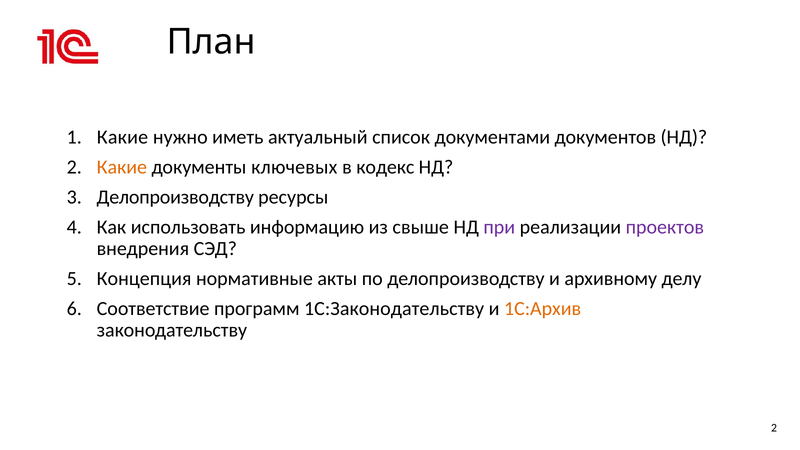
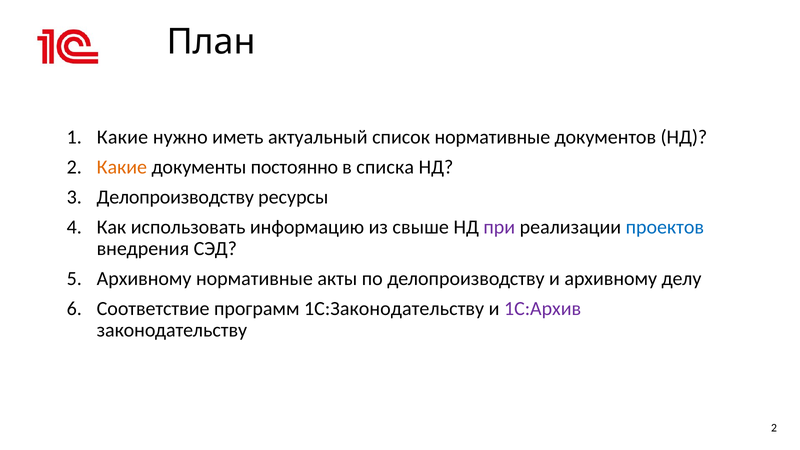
список документами: документами -> нормативные (492, 137)
ключевых: ключевых -> постоянно (294, 167)
кодекс: кодекс -> списка (385, 167)
проектов colour: purple -> blue (665, 227)
Концепция: Концепция -> Архивному (144, 279)
1С:Архив colour: orange -> purple (543, 308)
